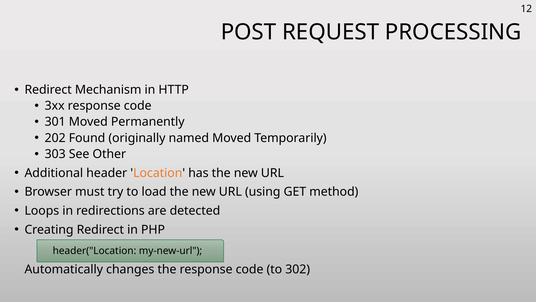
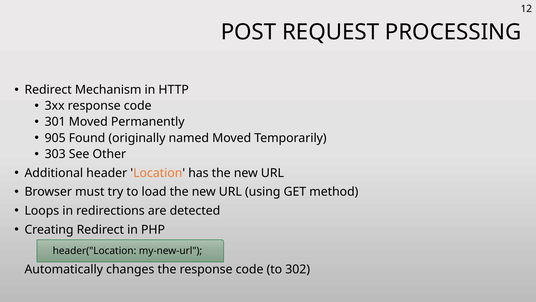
202: 202 -> 905 (55, 138)
